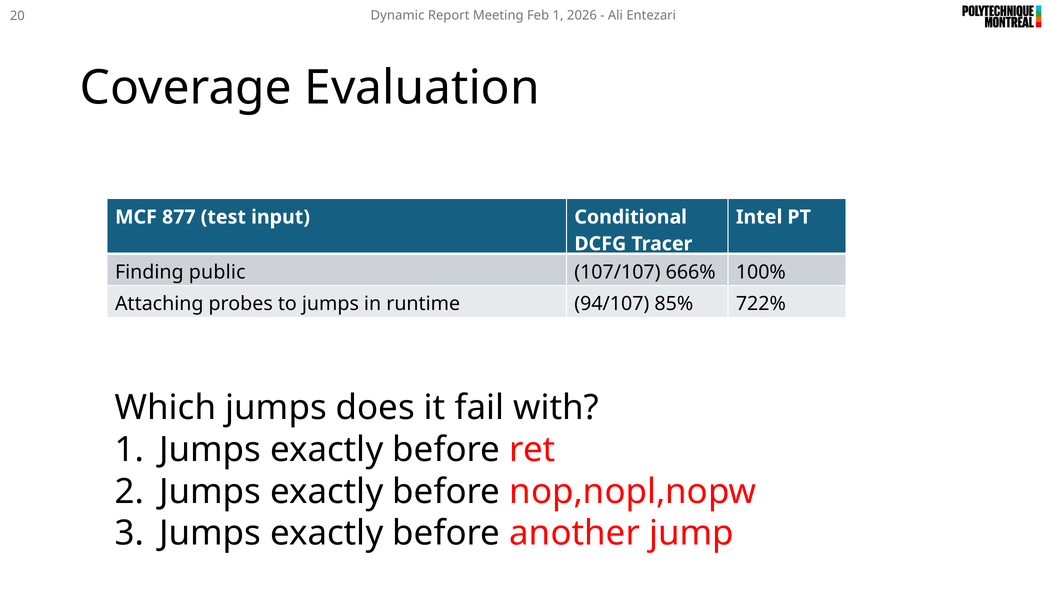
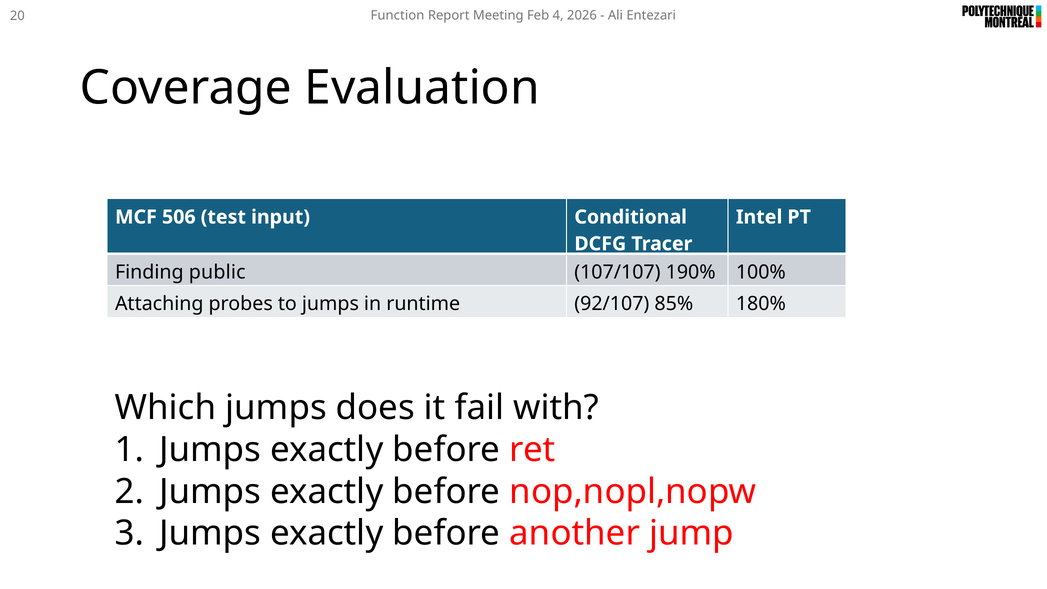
Dynamic: Dynamic -> Function (397, 16)
Feb 1: 1 -> 4 (558, 16)
877: 877 -> 506 (179, 217)
666%: 666% -> 190% (691, 272)
94/107: 94/107 -> 92/107 (612, 304)
722%: 722% -> 180% (761, 304)
